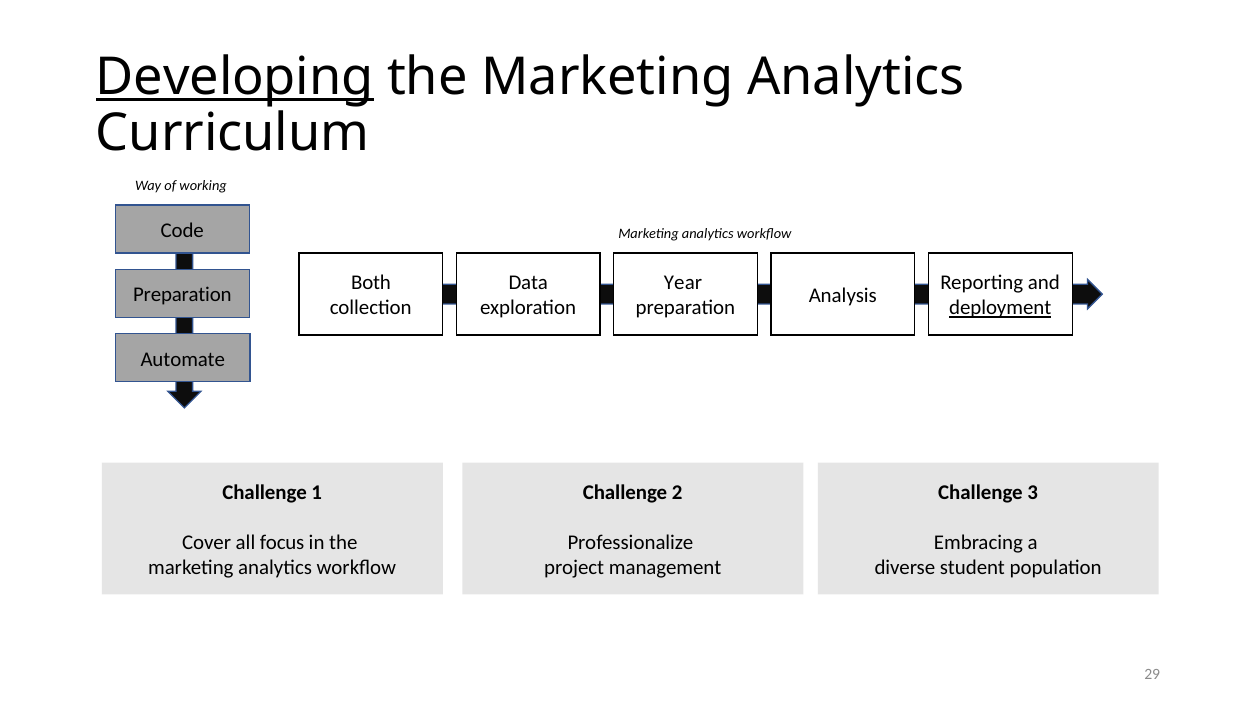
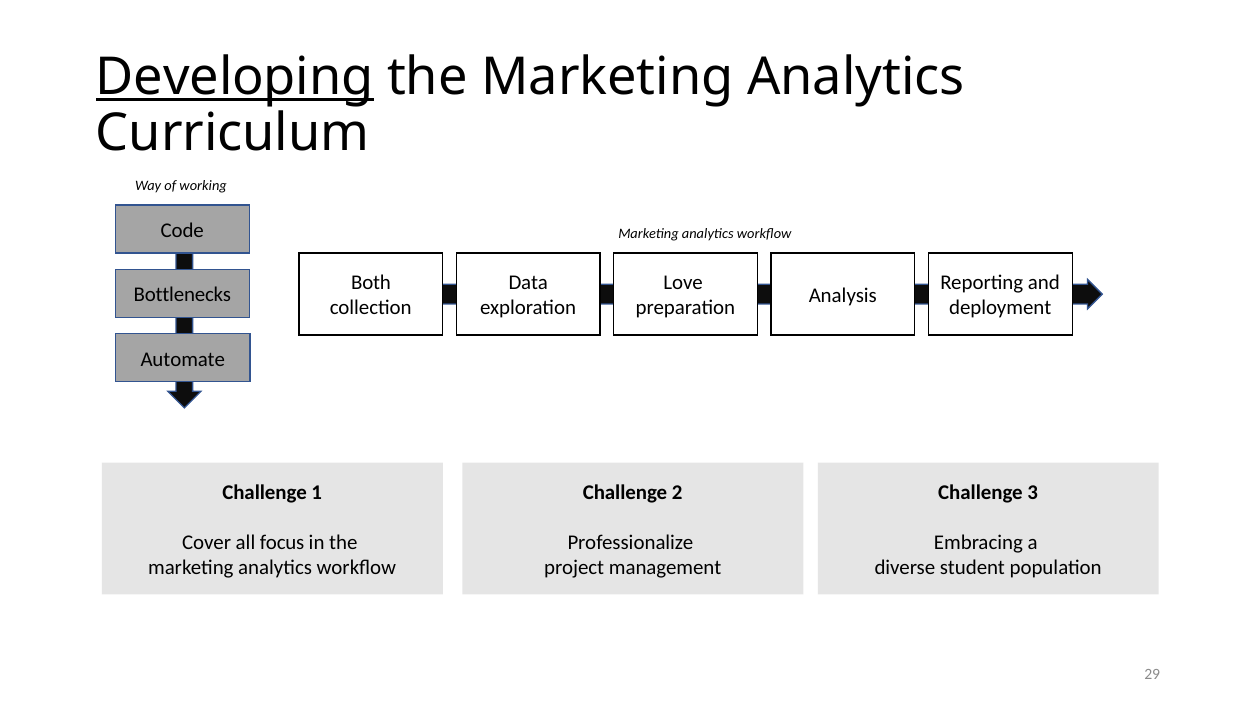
Year: Year -> Love (683, 283)
Preparation: Preparation -> Bottlenecks (182, 295)
deployment underline: present -> none (1000, 308)
